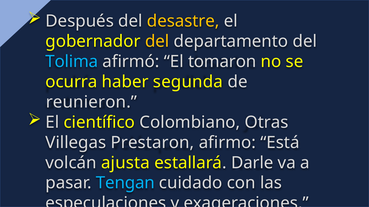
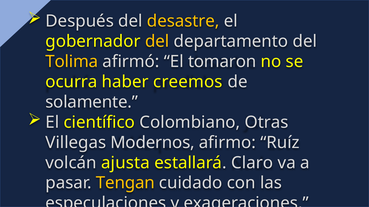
Tolima colour: light blue -> yellow (72, 62)
segunda: segunda -> creemos (188, 82)
reunieron: reunieron -> solamente (92, 102)
Prestaron: Prestaron -> Modernos (153, 143)
Está: Está -> Ruíz (280, 143)
Darle: Darle -> Claro (252, 163)
Tengan colour: light blue -> yellow (125, 183)
